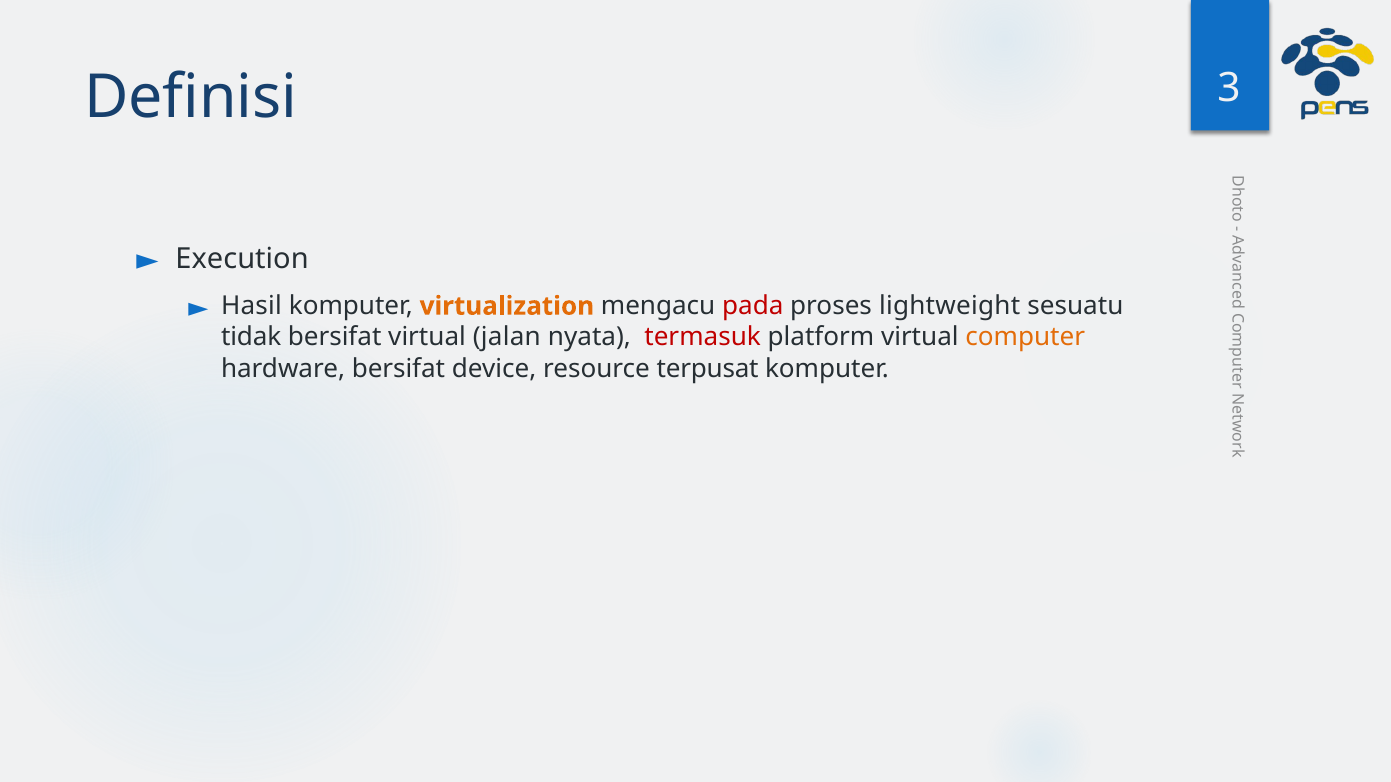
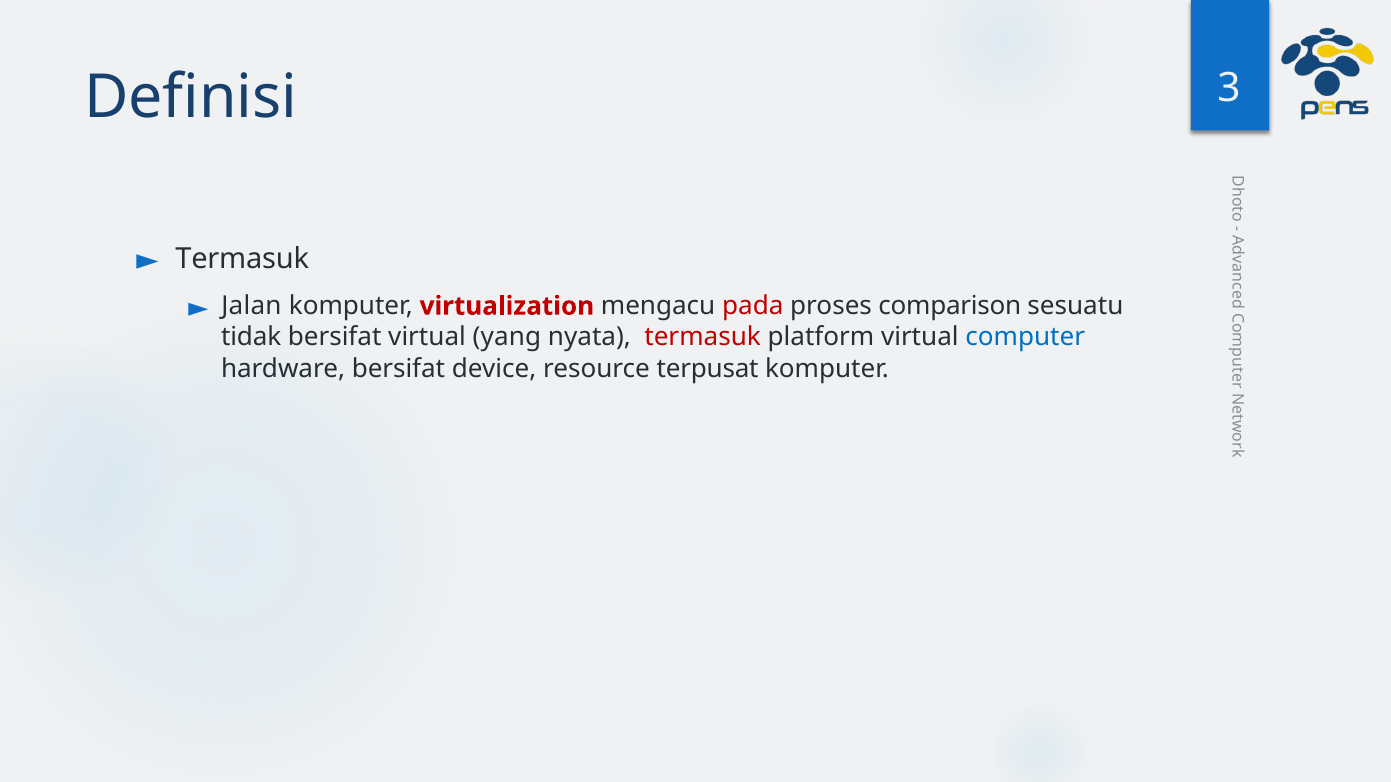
Execution: Execution -> Termasuk (242, 259)
Hasil: Hasil -> Jalan (251, 306)
virtualization colour: orange -> red (507, 306)
lightweight: lightweight -> comparison (950, 306)
jalan: jalan -> yang (507, 338)
computer colour: orange -> blue (1025, 338)
